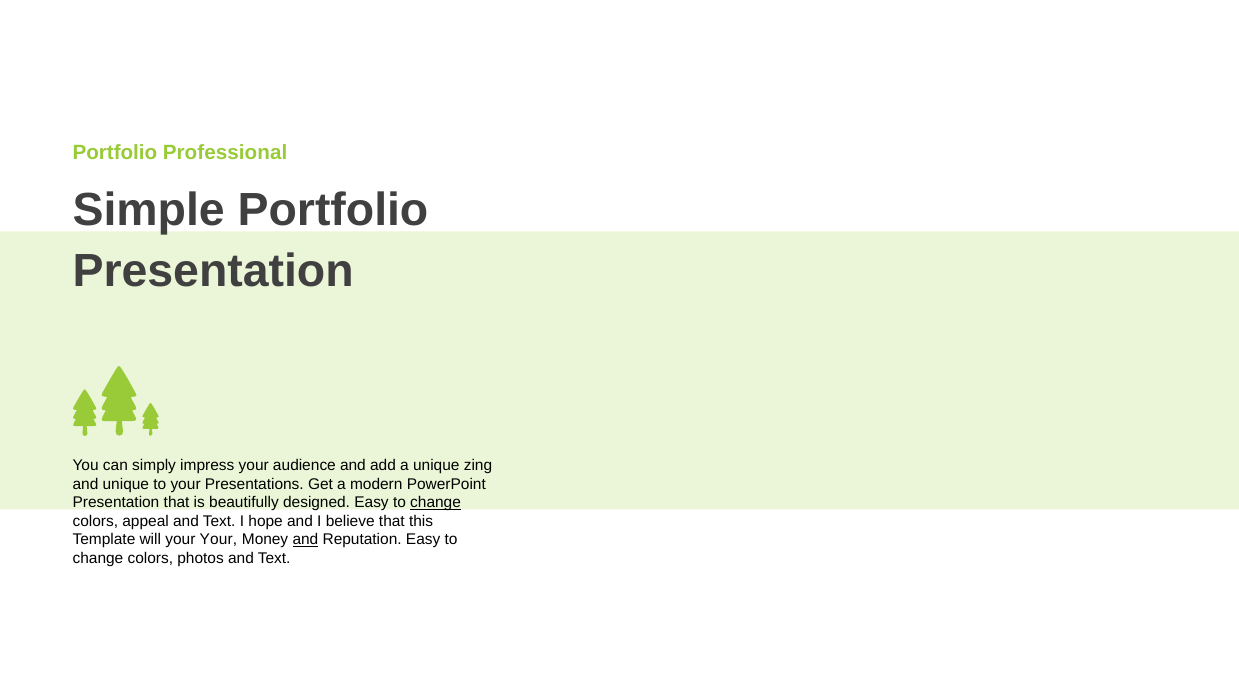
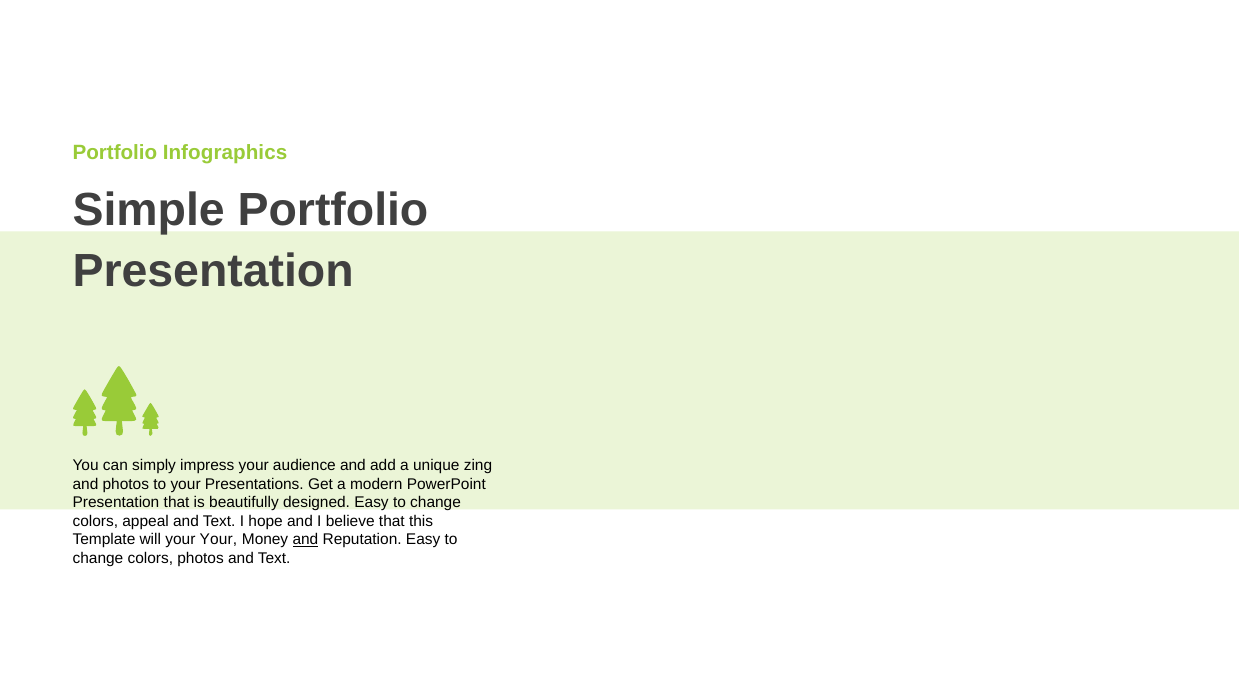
Professional: Professional -> Infographics (225, 153)
and unique: unique -> photos (126, 484)
change underline: present -> none (436, 502)
